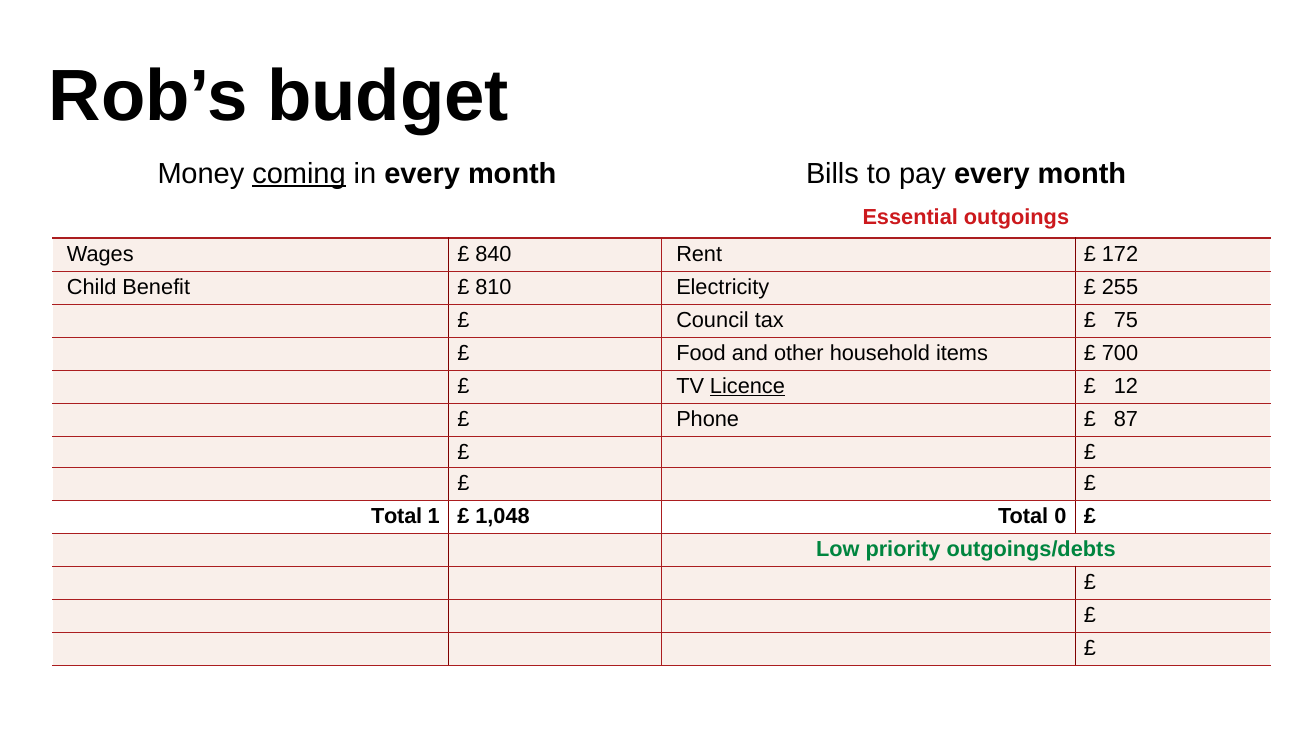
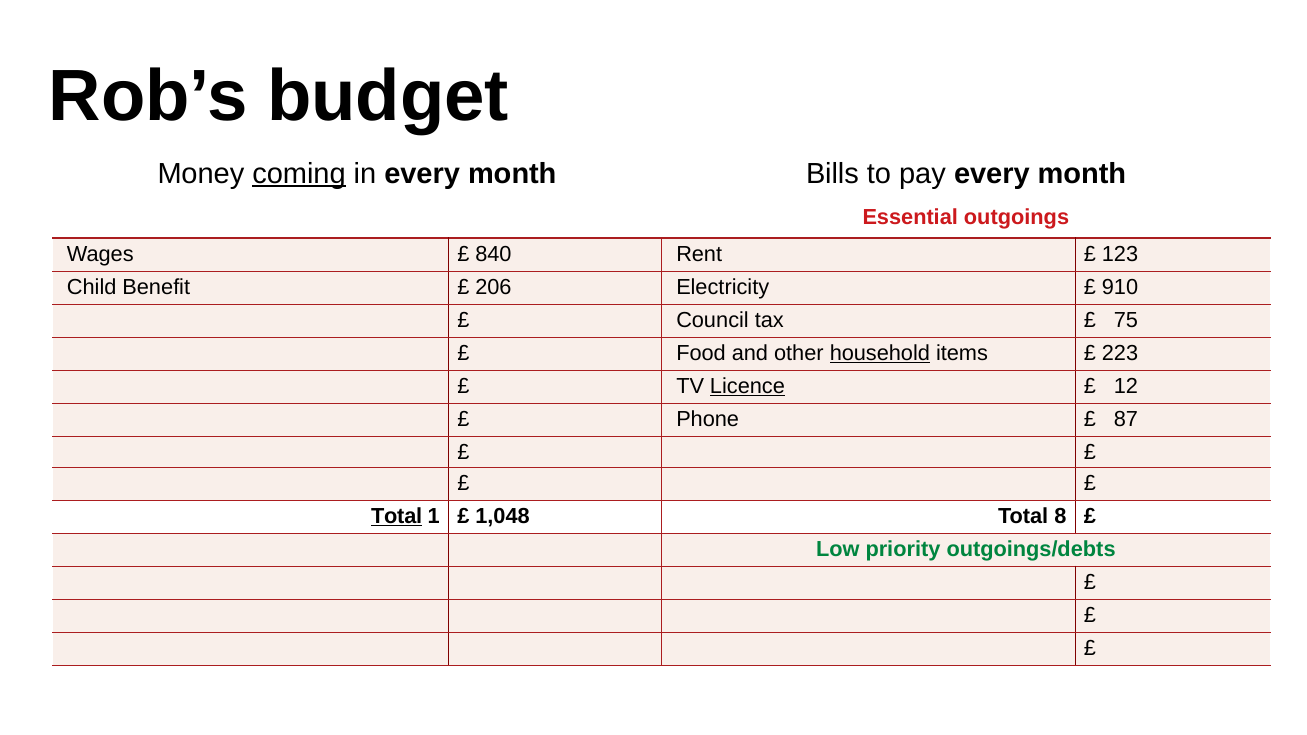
172: 172 -> 123 (1120, 254)
810: 810 -> 206 (493, 287)
255: 255 -> 910 (1120, 287)
household underline: none -> present (880, 353)
700: 700 -> 223 (1120, 353)
Total underline: none -> present (397, 516)
0: 0 -> 8 (1060, 516)
